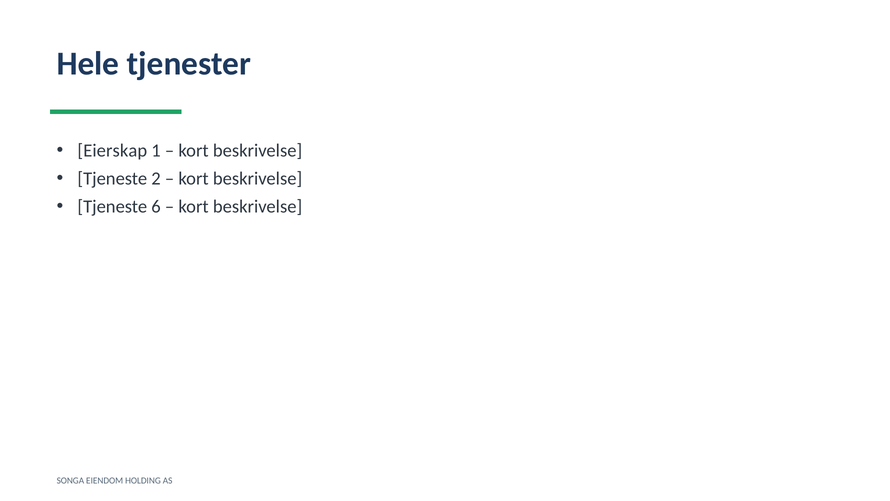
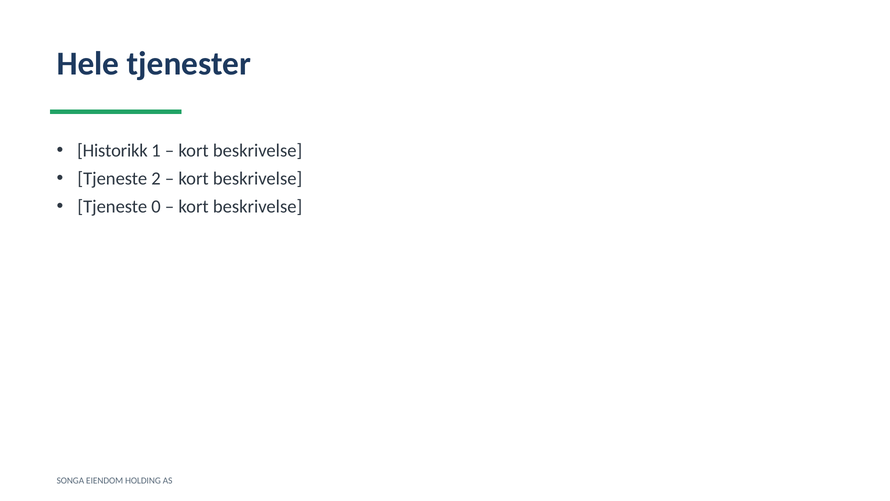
Eierskap: Eierskap -> Historikk (112, 151)
6: 6 -> 0 (156, 206)
